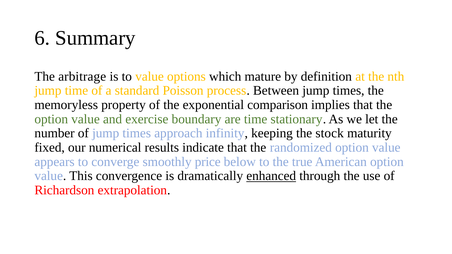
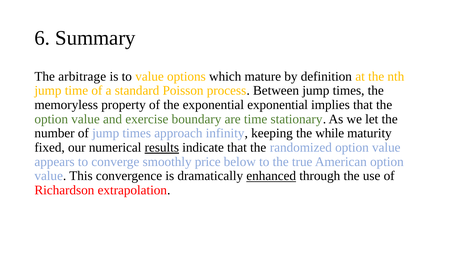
exponential comparison: comparison -> exponential (278, 105)
stock: stock -> while (330, 133)
results underline: none -> present (162, 148)
